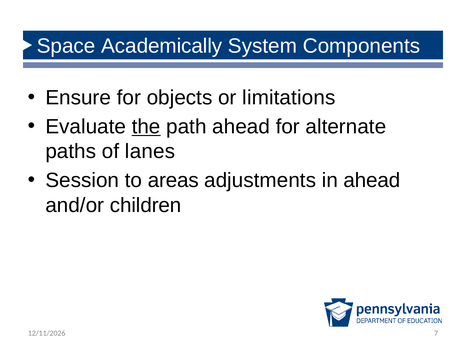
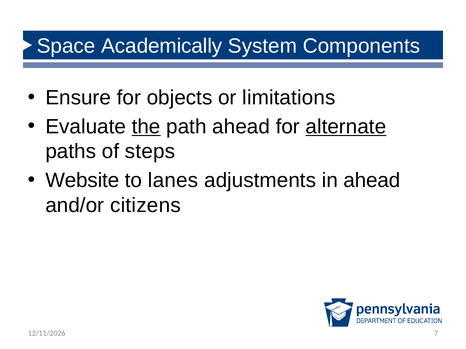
alternate underline: none -> present (346, 127)
lanes: lanes -> steps (150, 152)
Session: Session -> Website (82, 181)
areas: areas -> lanes (173, 181)
children: children -> citizens (146, 205)
